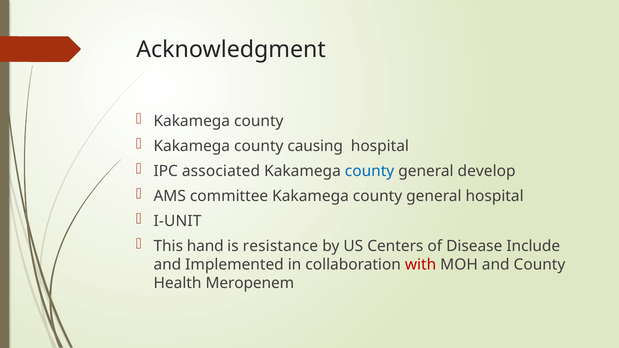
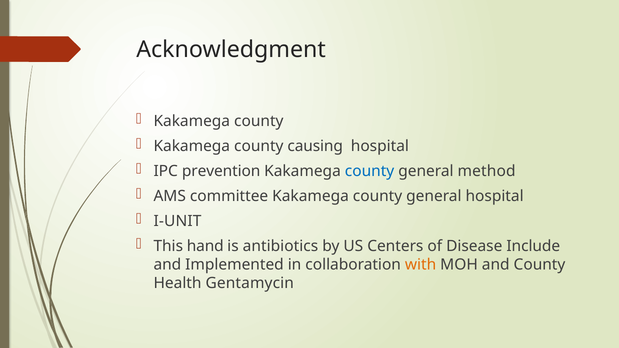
associated: associated -> prevention (221, 171)
develop: develop -> method (487, 171)
resistance: resistance -> antibiotics (280, 246)
with colour: red -> orange (421, 265)
Meropenem: Meropenem -> Gentamycin (250, 283)
